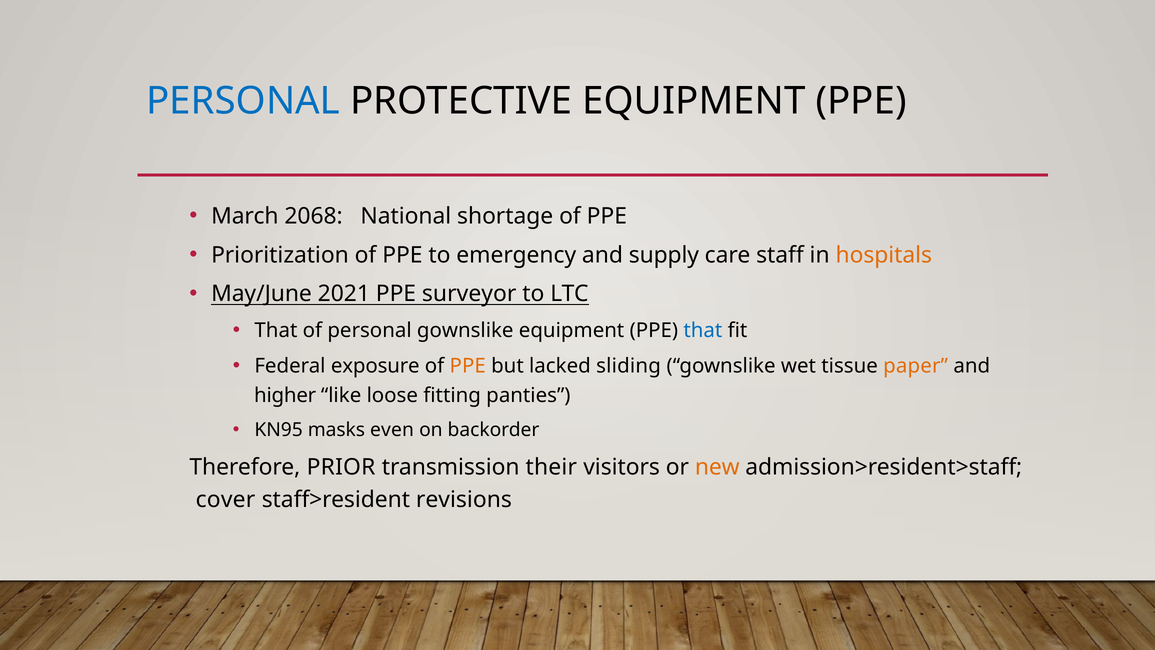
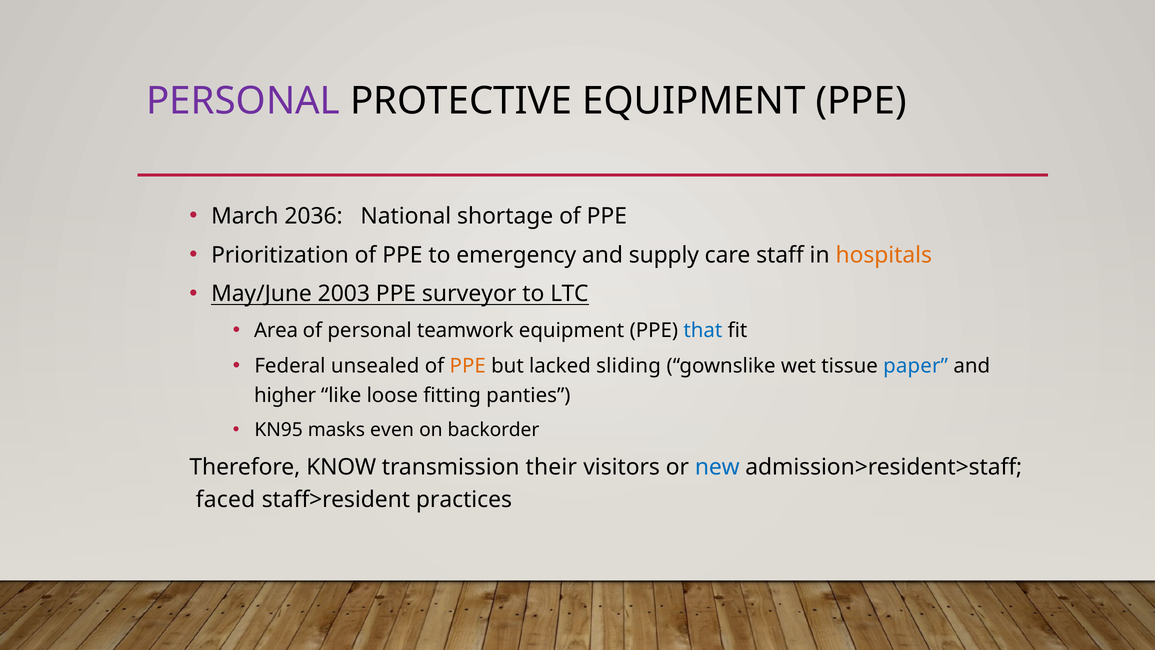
PERSONAL colour: blue -> purple (243, 101)
2068: 2068 -> 2036 (314, 216)
2021: 2021 -> 2003 (344, 294)
That: That -> Area (276, 331)
personal gownslike: gownslike -> teamwork (465, 331)
exposure: exposure -> unsealed (375, 366)
paper colour: orange -> blue (916, 366)
PRIOR: PRIOR -> KNOW (341, 467)
new colour: orange -> blue (717, 467)
cover: cover -> faced (225, 500)
revisions: revisions -> practices (464, 500)
